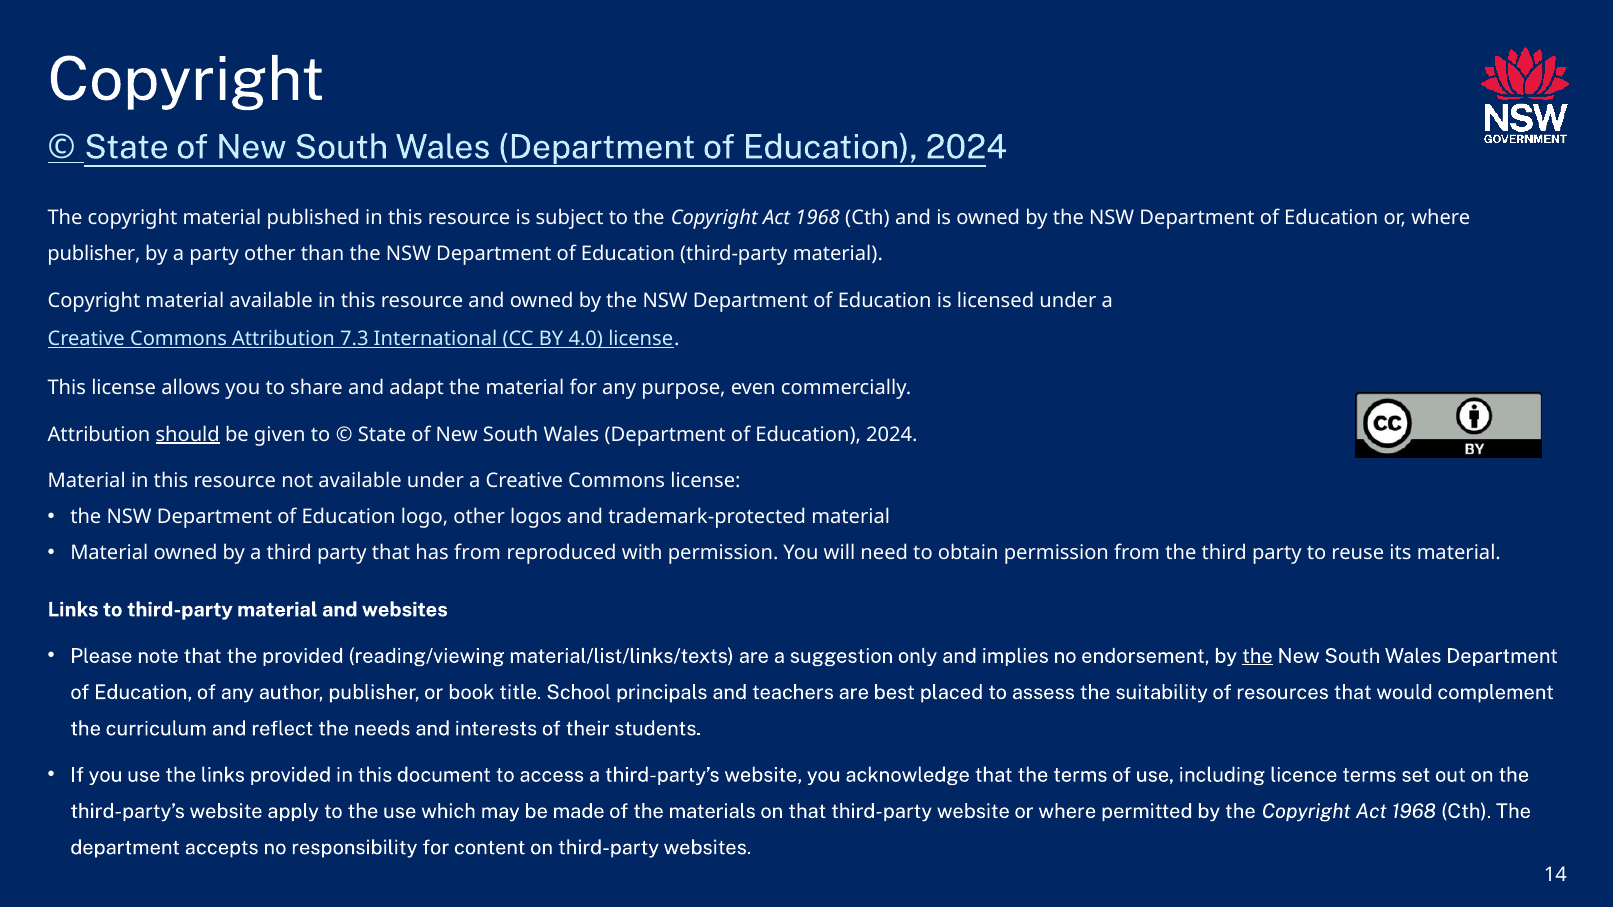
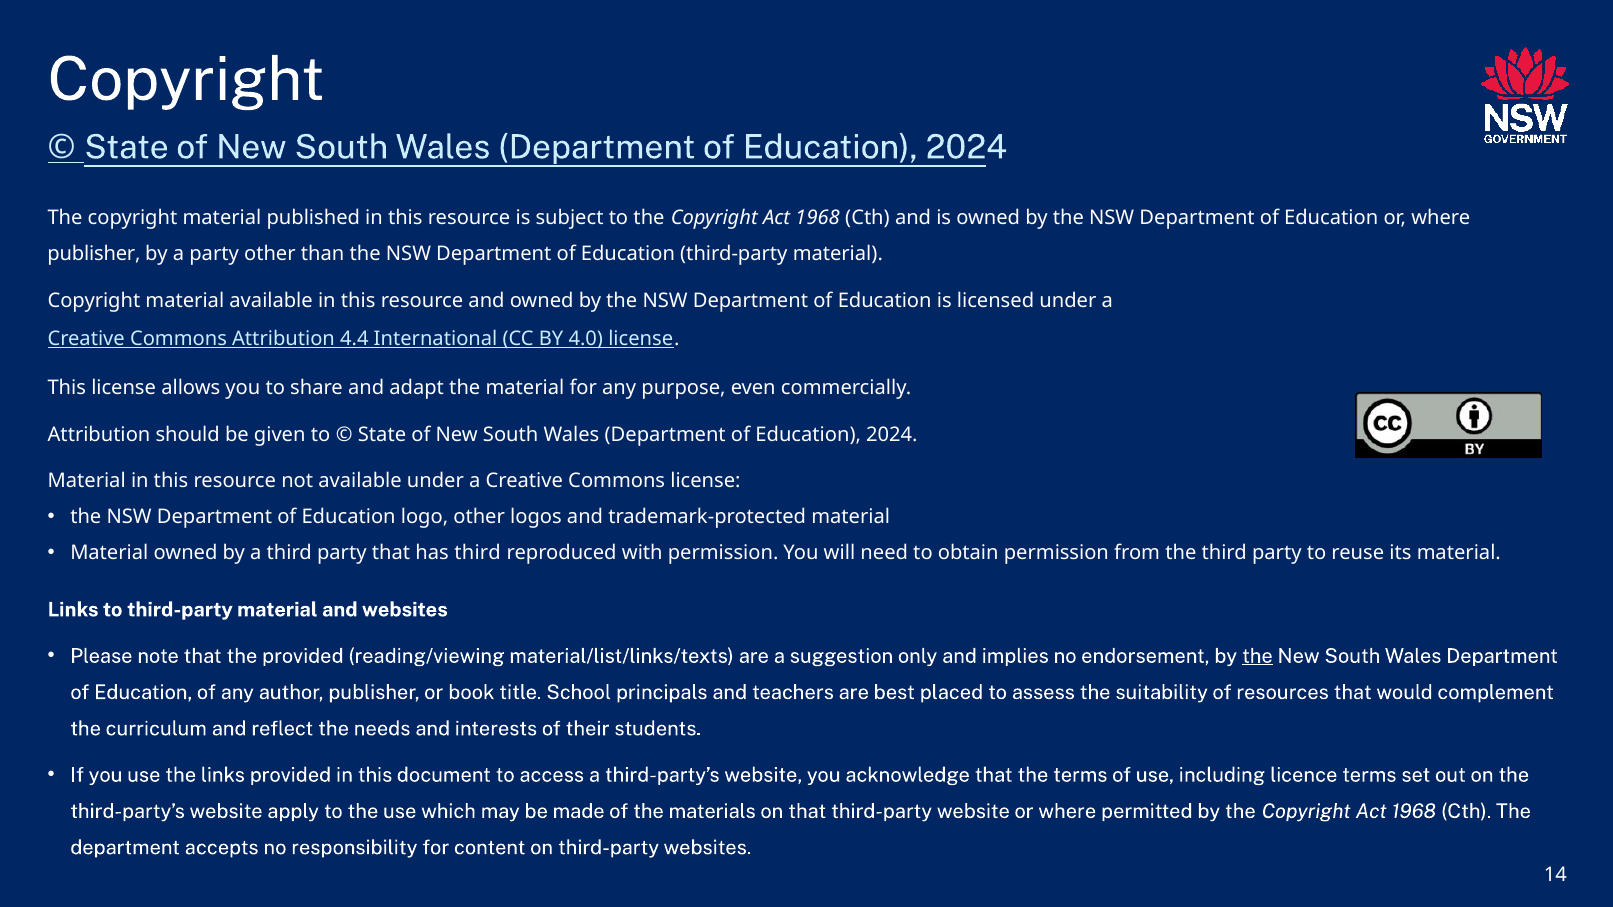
7.3: 7.3 -> 4.4 (354, 339)
should underline: present -> none (188, 435)
has from: from -> third (478, 553)
